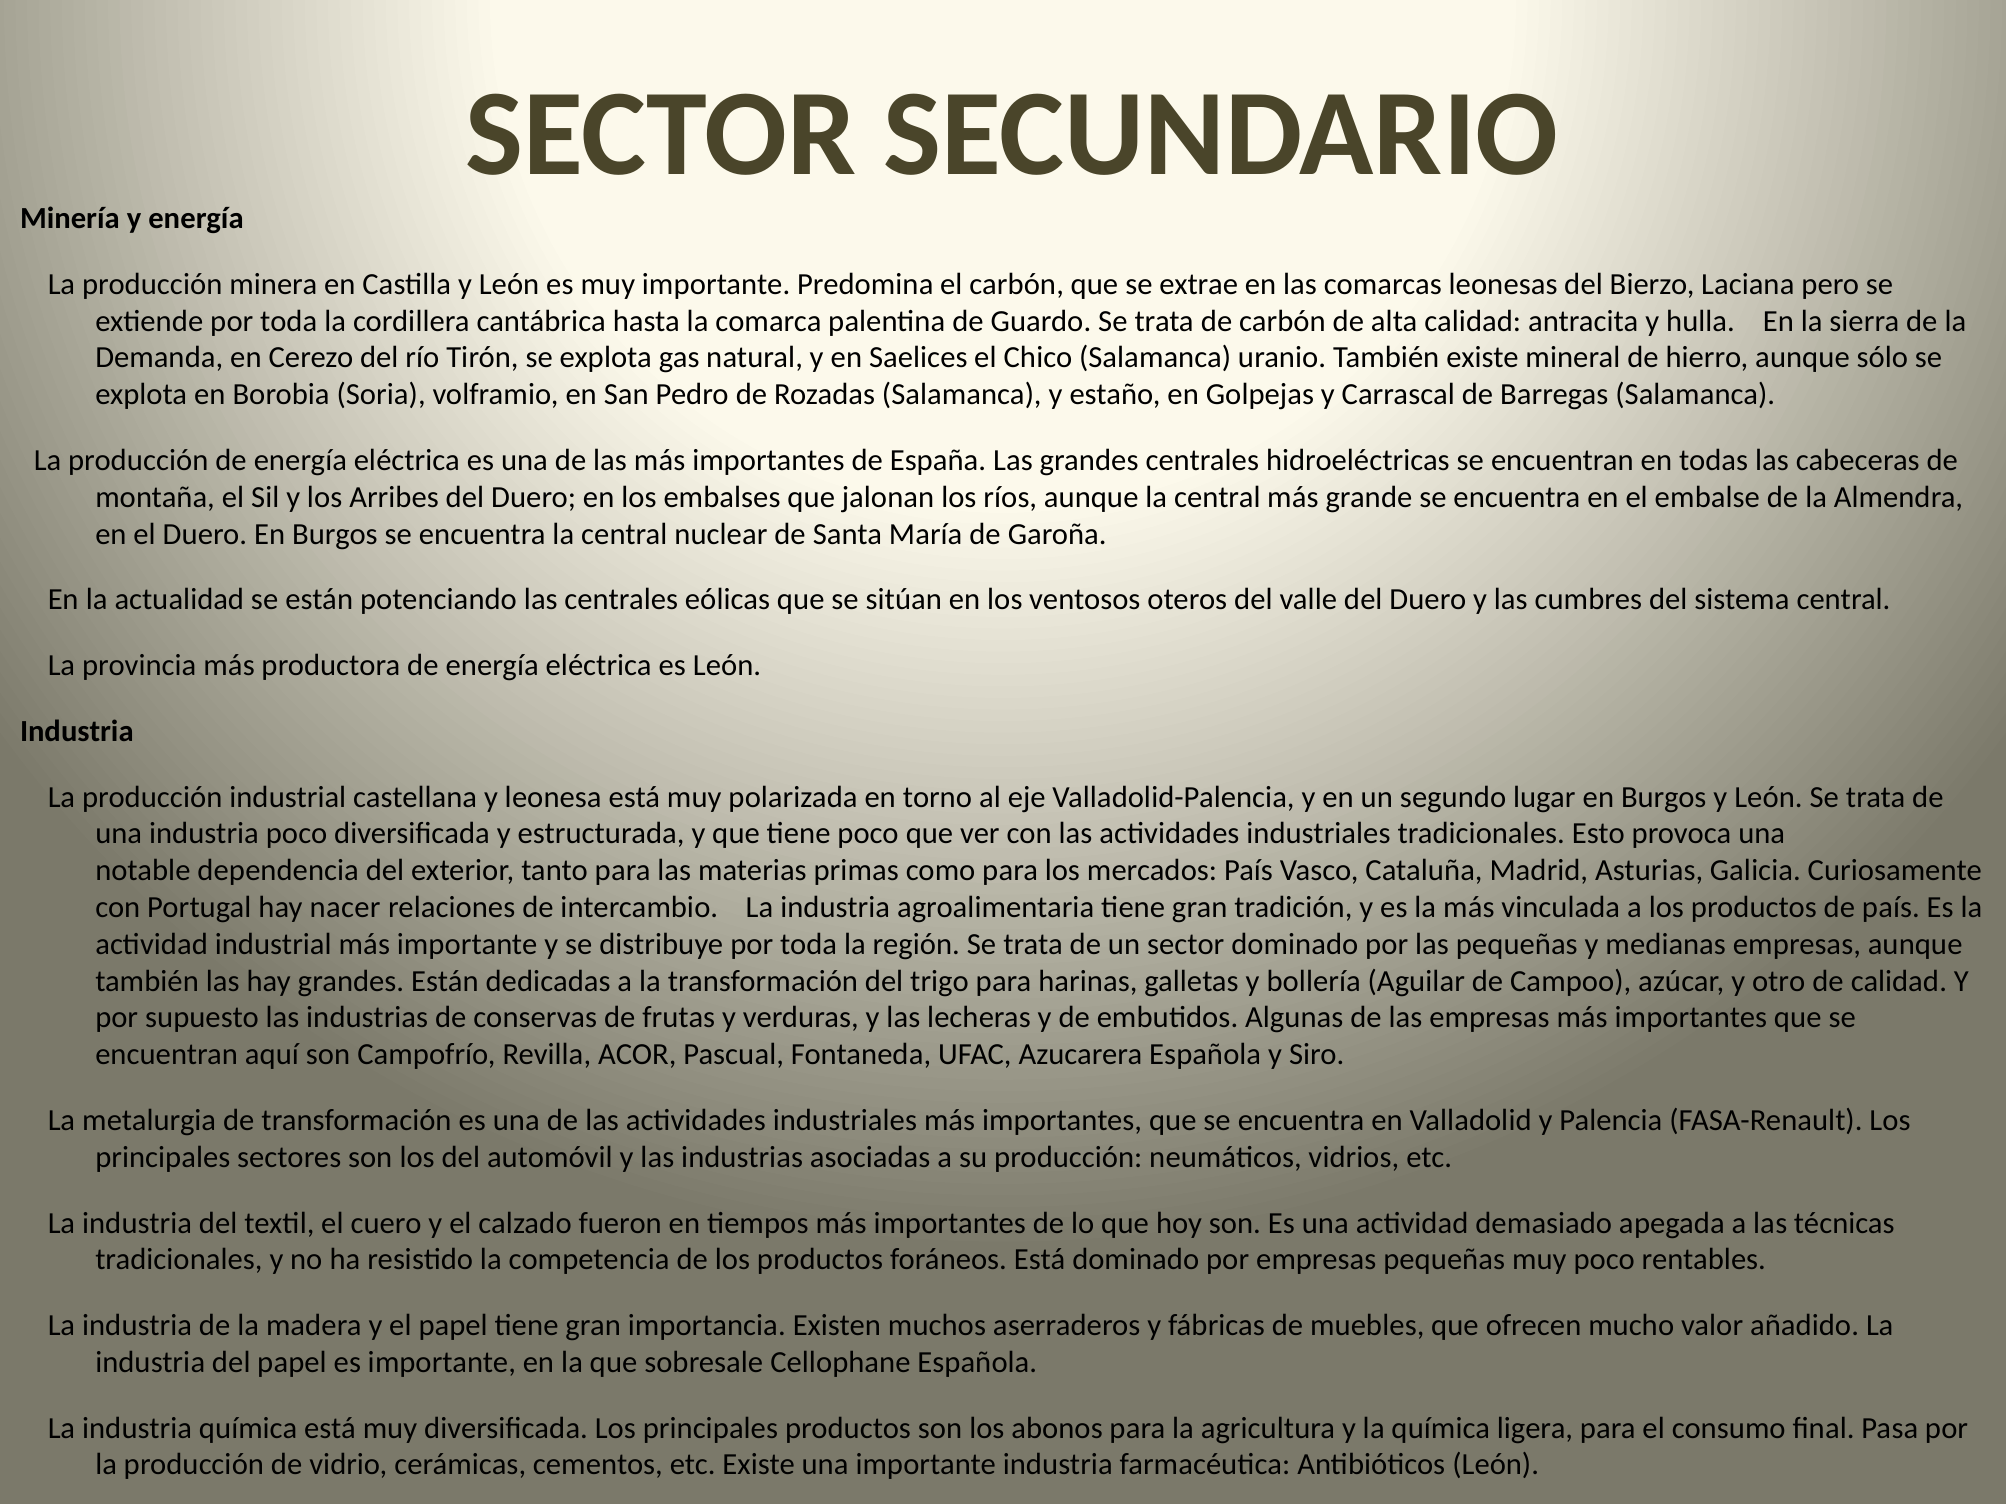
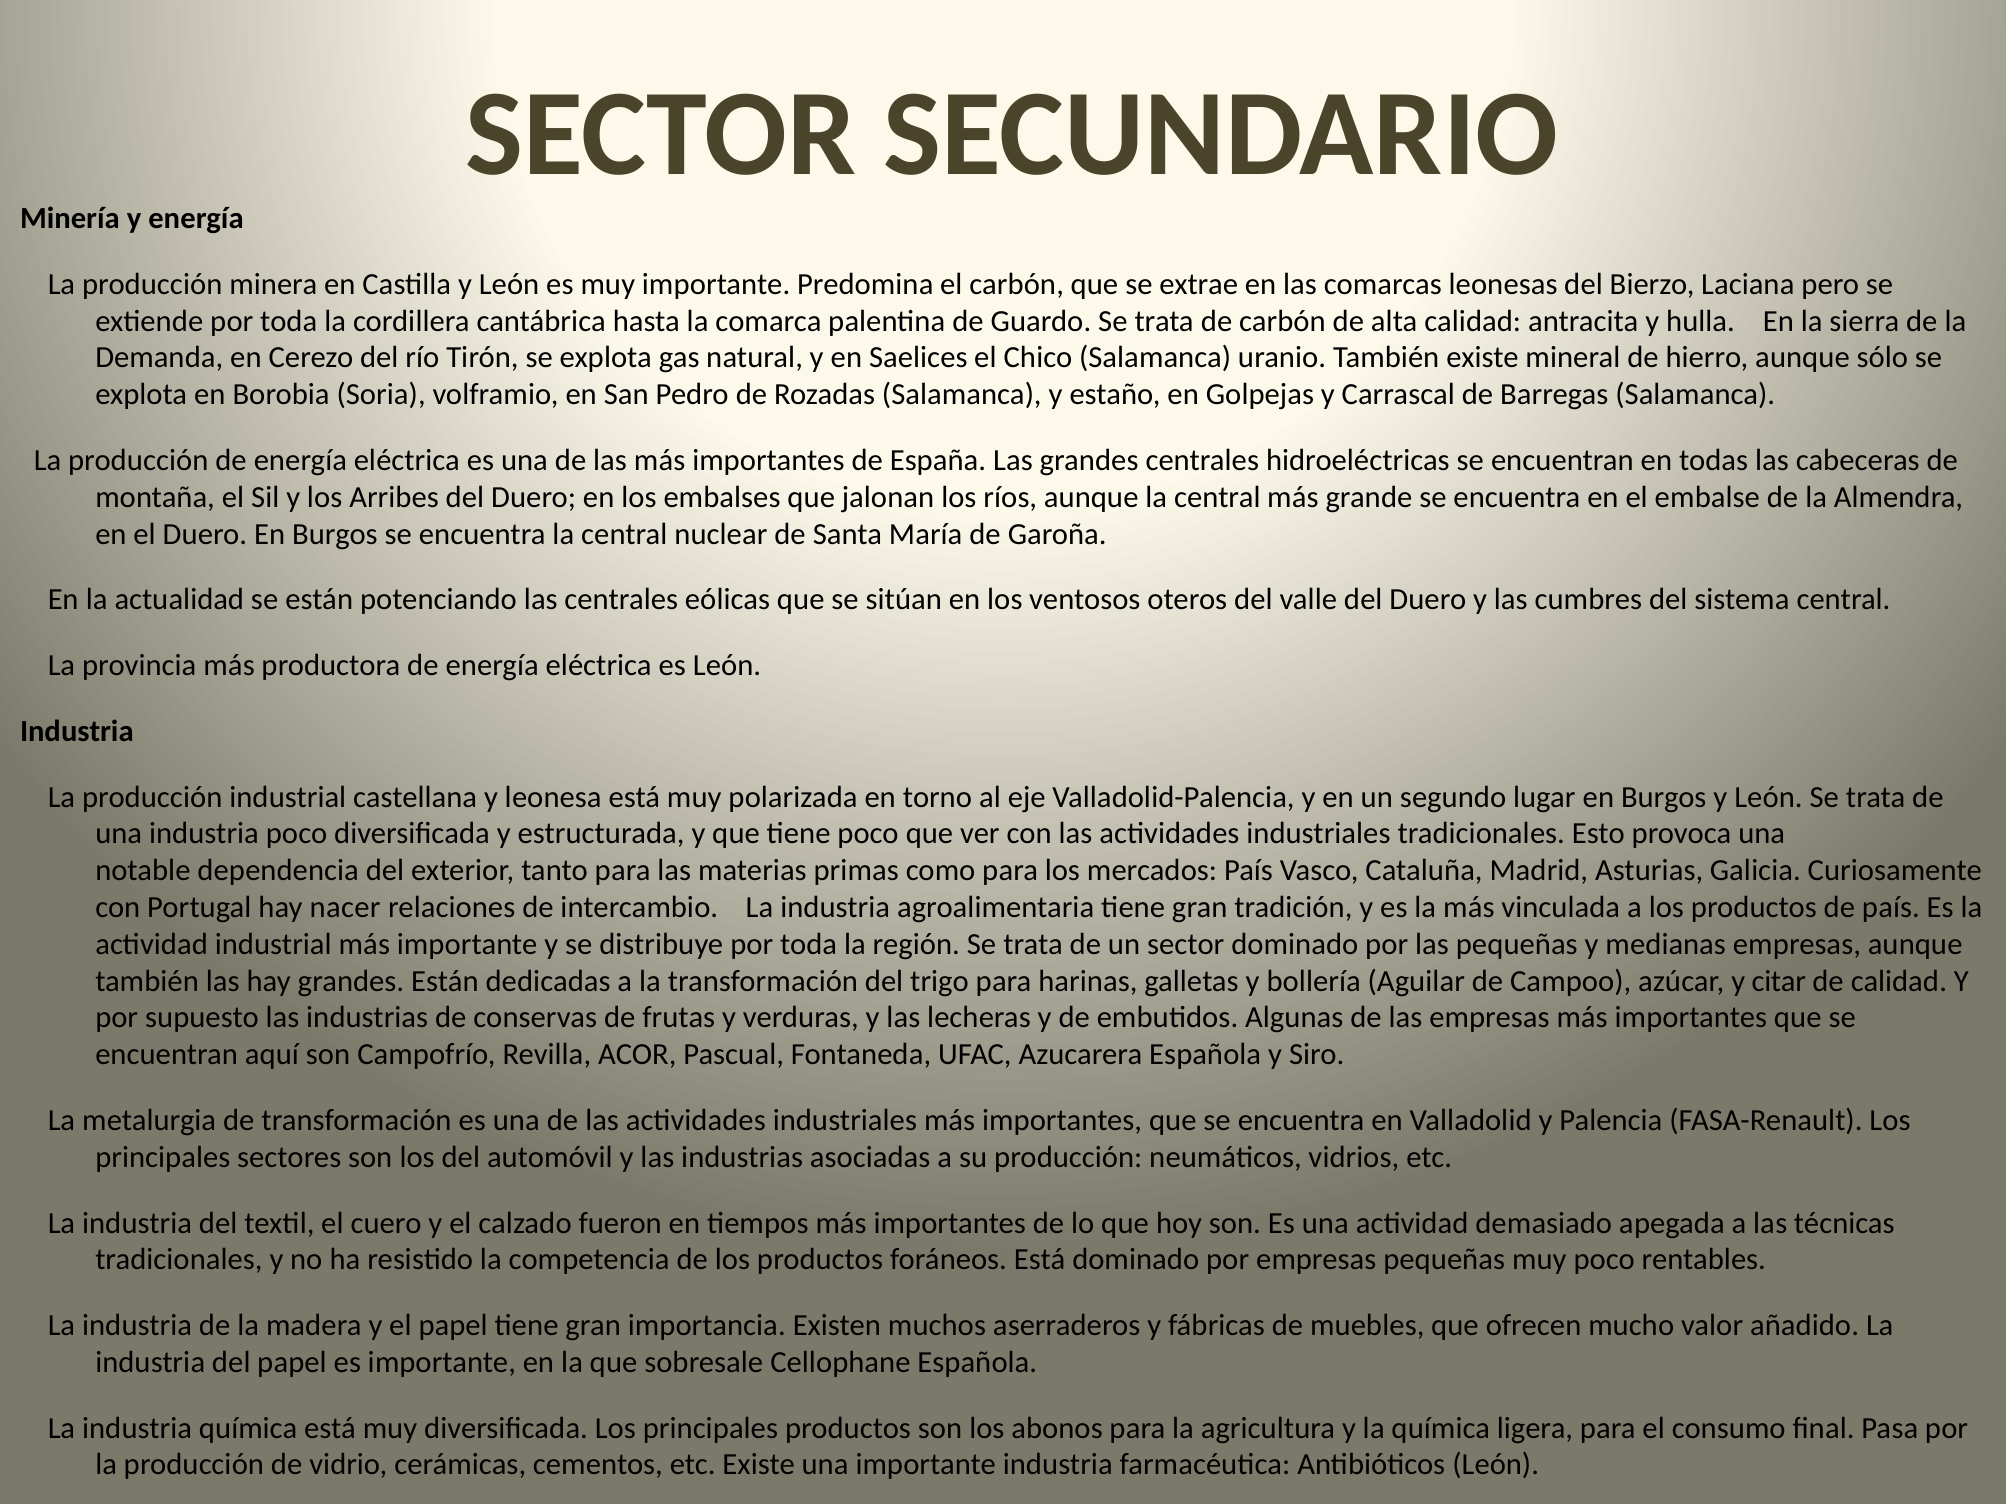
otro: otro -> citar (1779, 981)
